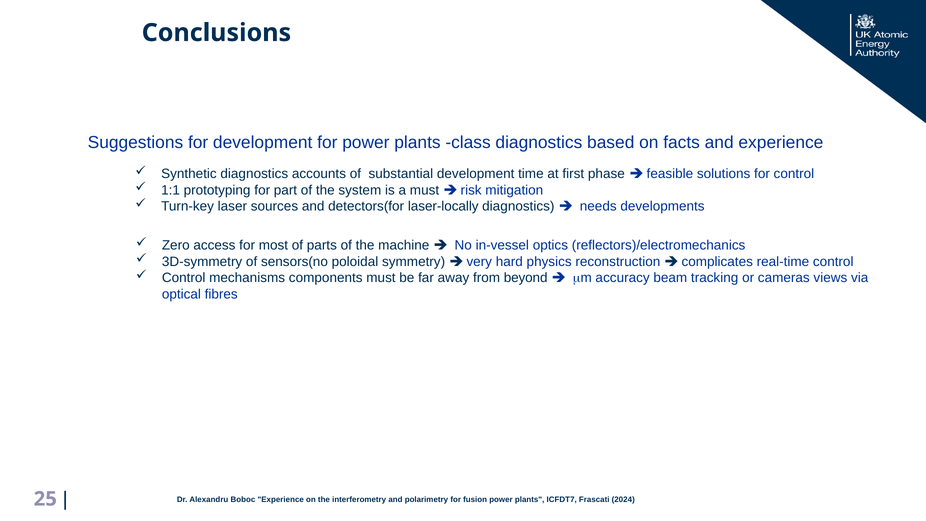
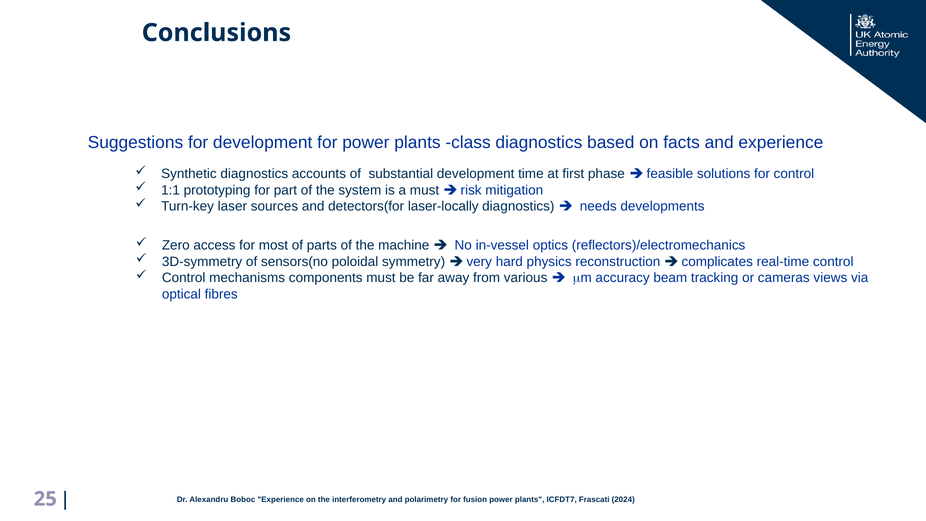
beyond: beyond -> various (526, 278)
